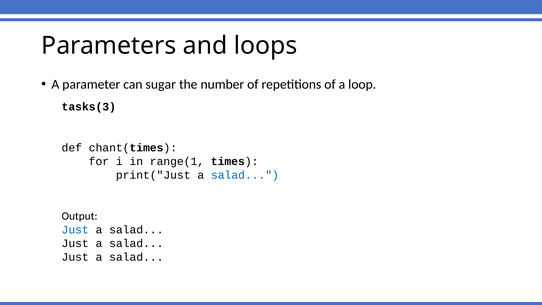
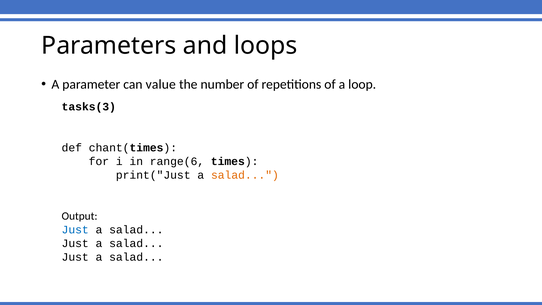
sugar: sugar -> value (161, 84)
range(1: range(1 -> range(6 (177, 161)
salad colour: blue -> orange (245, 175)
